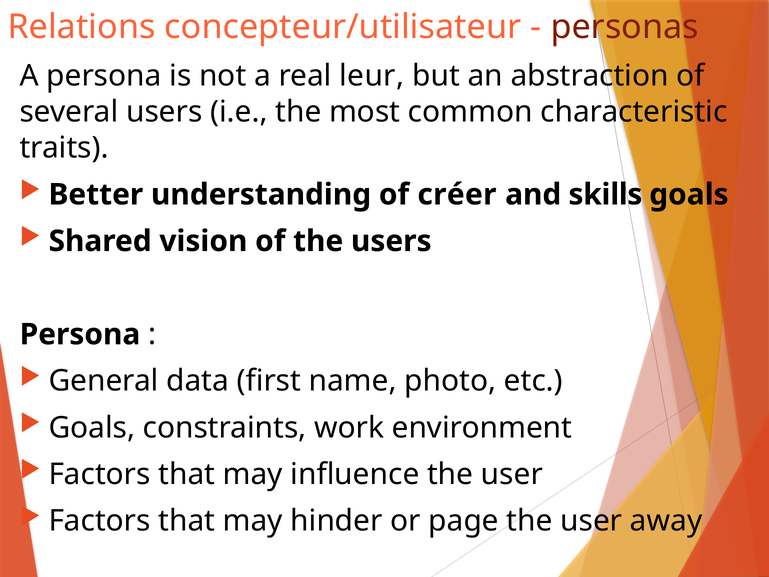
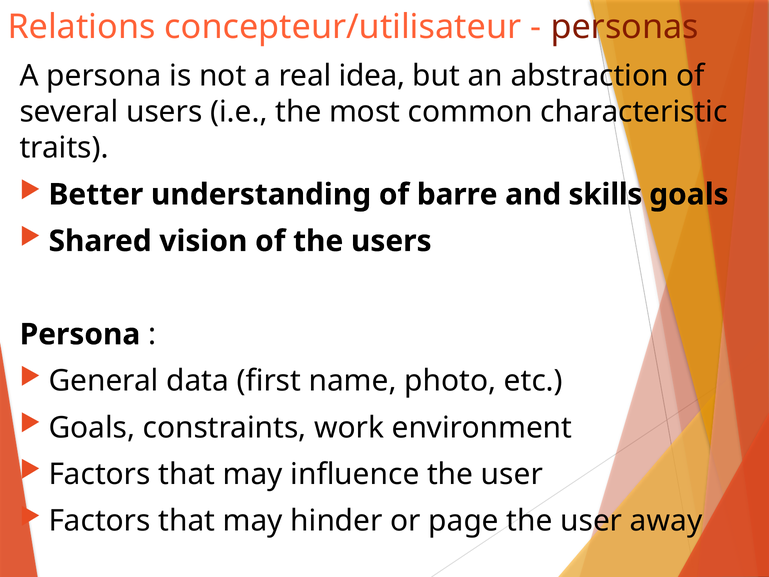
leur: leur -> idea (372, 76)
créer: créer -> barre (457, 194)
